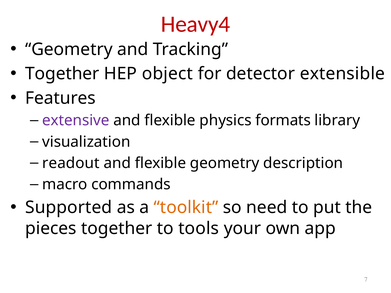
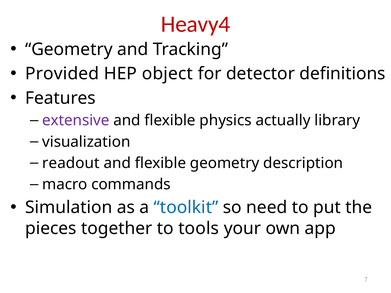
Together: Together -> Provided (62, 74)
extensible: extensible -> definitions (342, 74)
formats: formats -> actually (283, 121)
Supported: Supported -> Simulation (69, 208)
toolkit colour: orange -> blue (186, 208)
